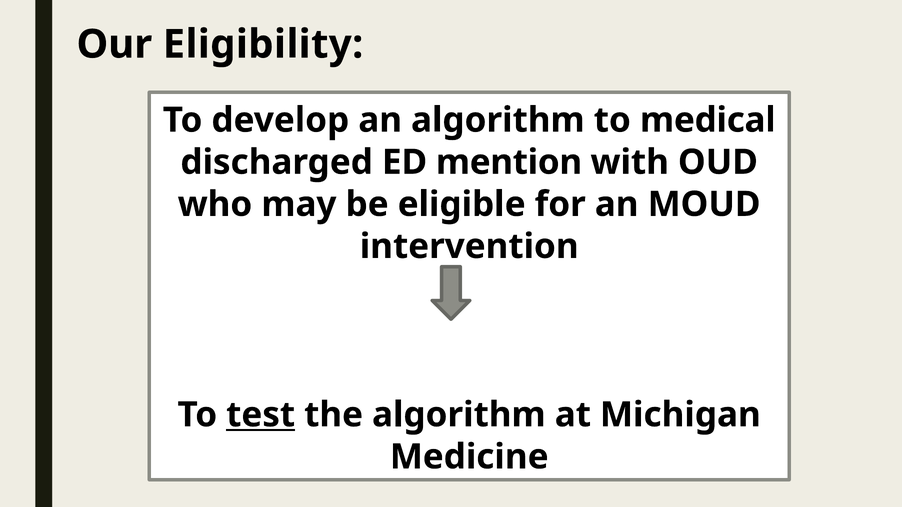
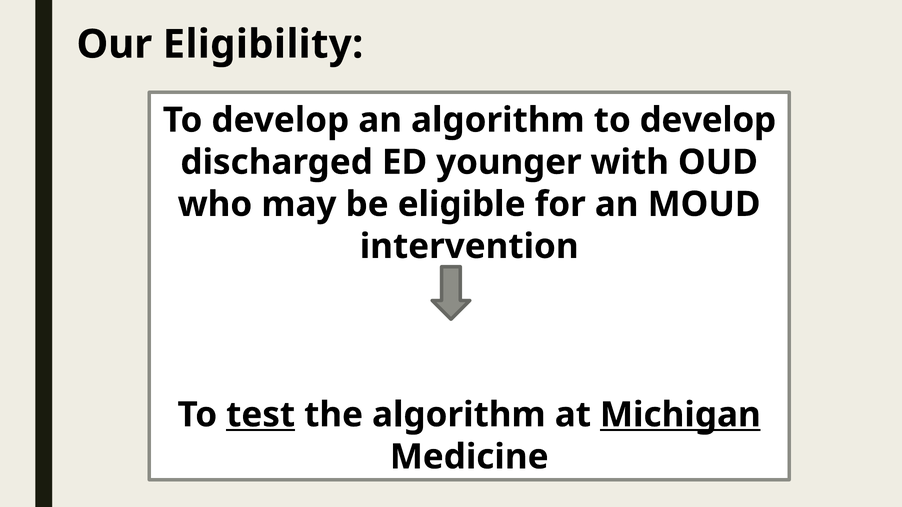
algorithm to medical: medical -> develop (708, 120)
mention: mention -> younger (509, 162)
Michigan underline: none -> present (680, 415)
